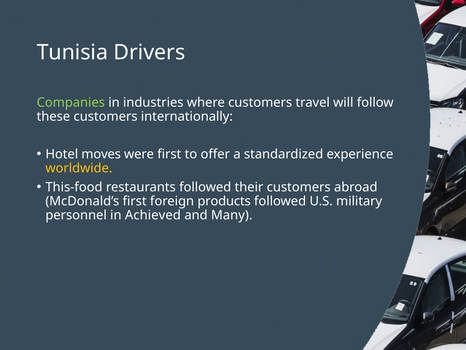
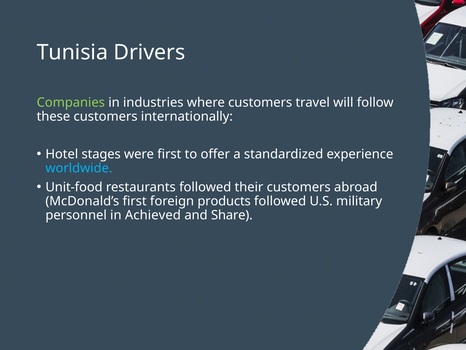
moves: moves -> stages (101, 154)
worldwide colour: yellow -> light blue (79, 168)
This-food: This-food -> Unit-food (74, 187)
Many: Many -> Share (232, 215)
